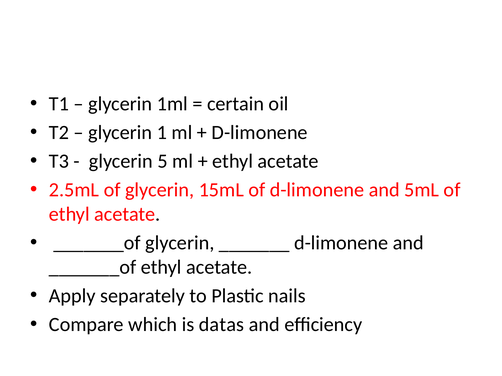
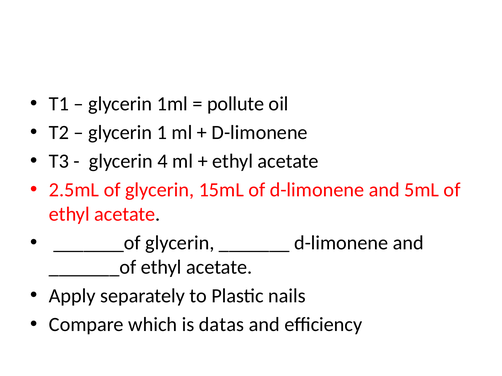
certain: certain -> pollute (236, 104)
5: 5 -> 4 (163, 161)
